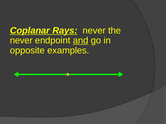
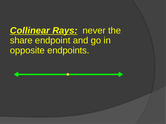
Coplanar: Coplanar -> Collinear (30, 31)
never: never -> share (21, 41)
and underline: present -> none (81, 41)
examples: examples -> endpoints (68, 51)
